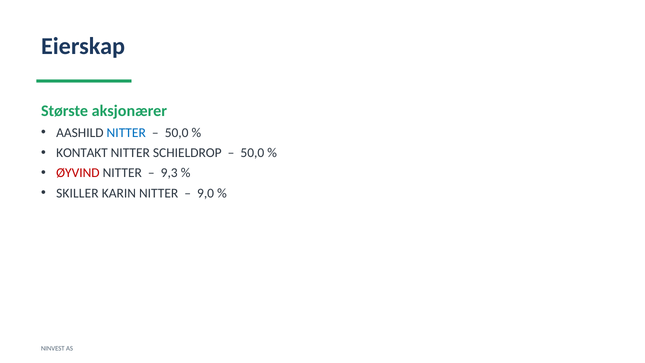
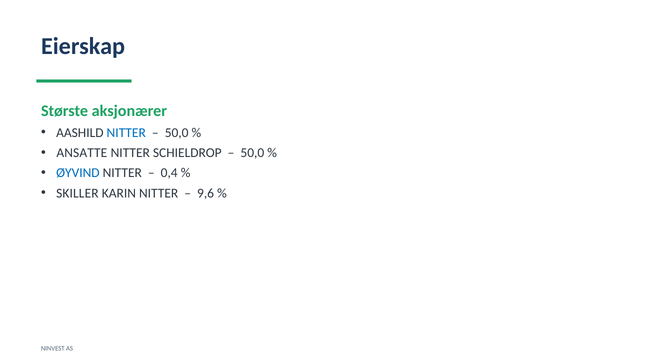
KONTAKT: KONTAKT -> ANSATTE (82, 153)
ØYVIND colour: red -> blue (78, 173)
9,3: 9,3 -> 0,4 (169, 173)
9,0: 9,0 -> 9,6 (206, 193)
